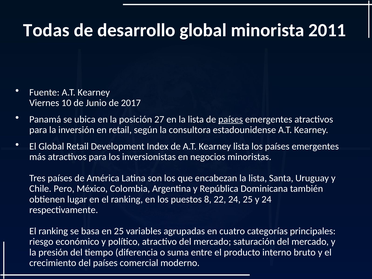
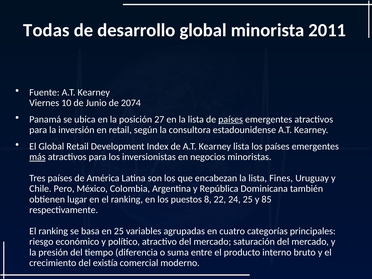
2017: 2017 -> 2074 (131, 103)
más underline: none -> present (37, 157)
Santa: Santa -> Fines (281, 178)
y 24: 24 -> 85 (267, 199)
del países: países -> existía (105, 263)
